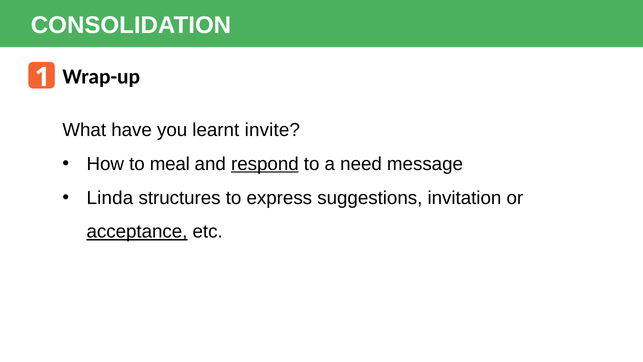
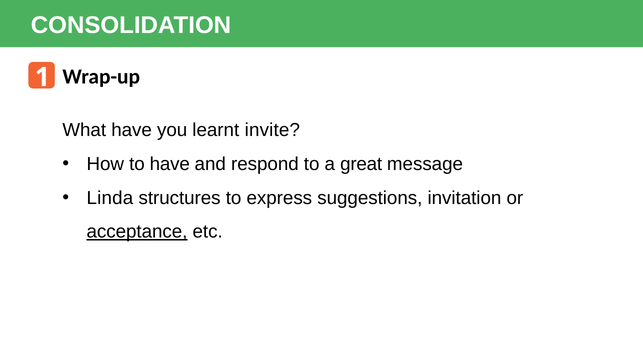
to meal: meal -> have (170, 164)
respond underline: present -> none (265, 164)
need: need -> great (361, 164)
